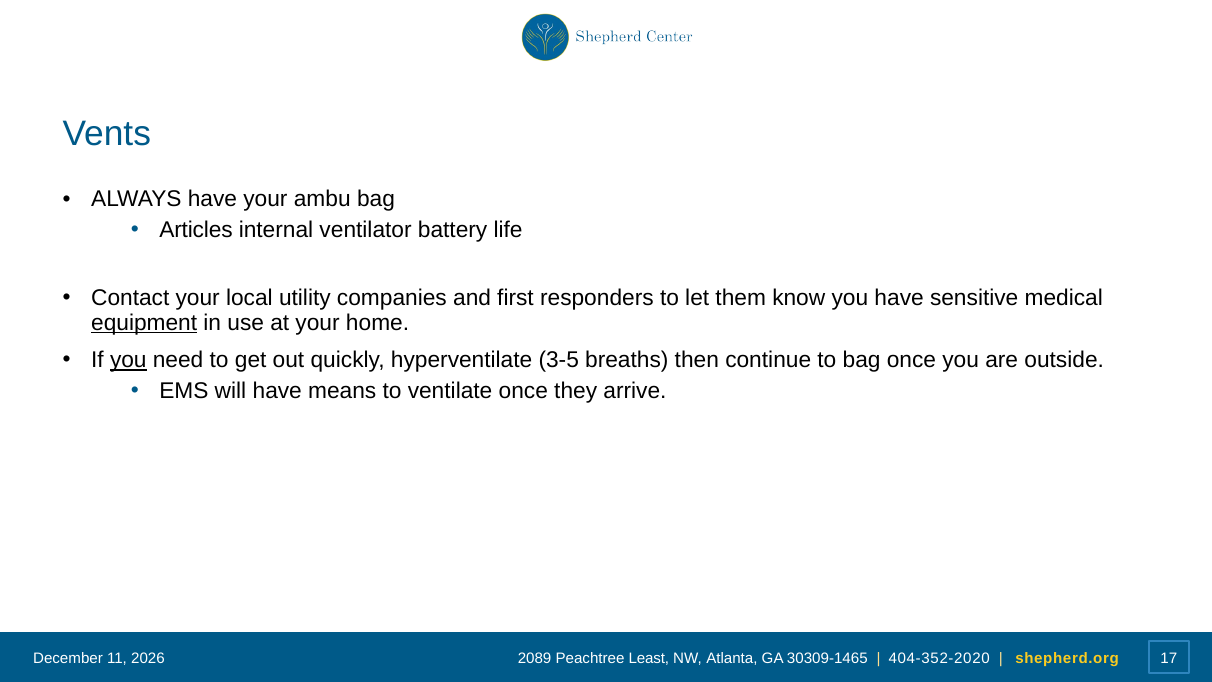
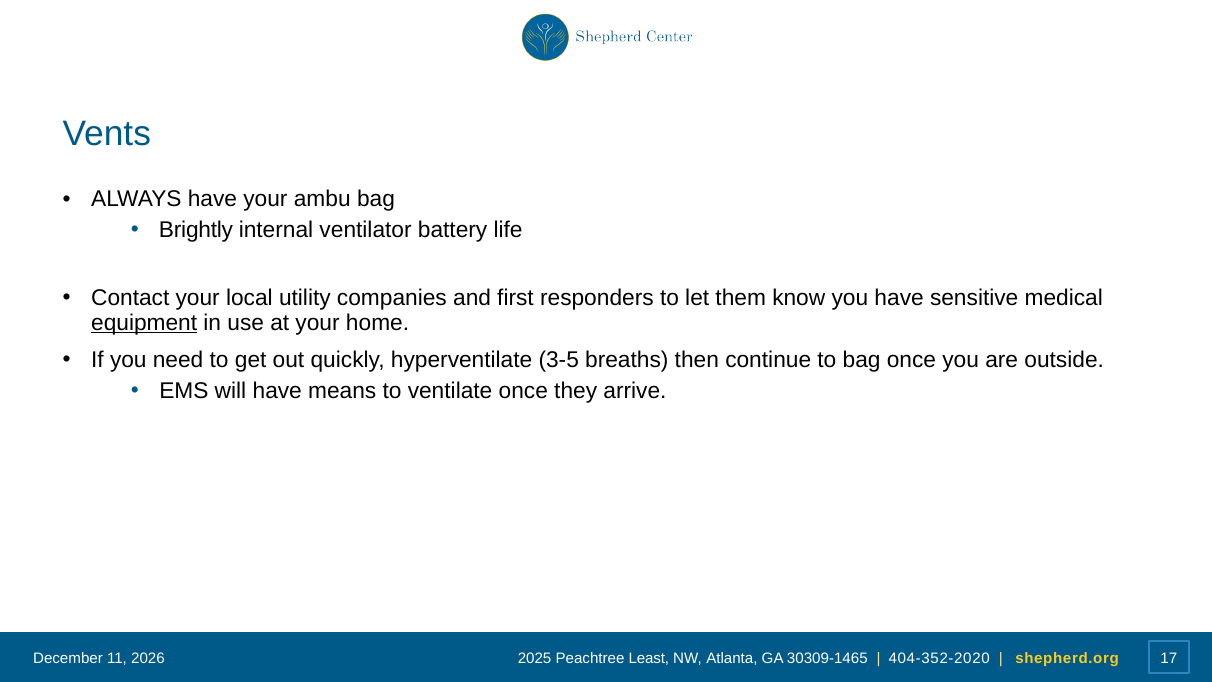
Articles: Articles -> Brightly (196, 230)
you underline: present -> none (128, 360)
2089: 2089 -> 2025 (535, 658)
